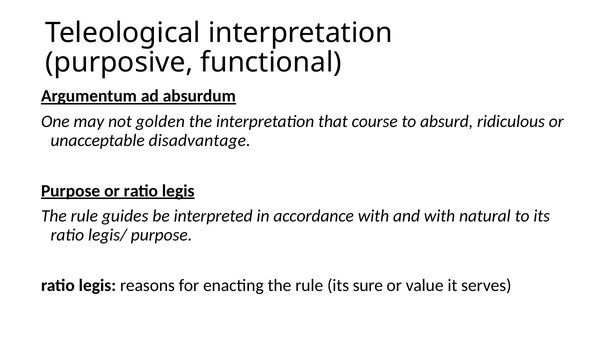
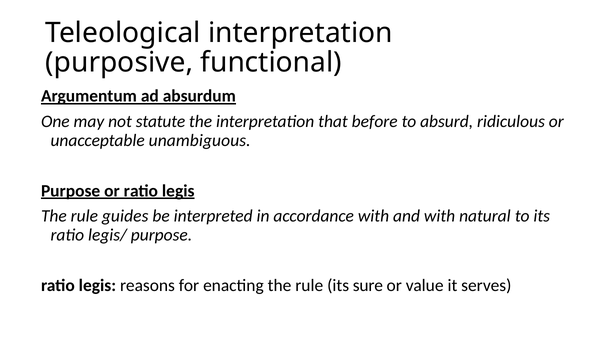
golden: golden -> statute (161, 121)
course: course -> before (375, 121)
disadvantage: disadvantage -> unambiguous (200, 140)
